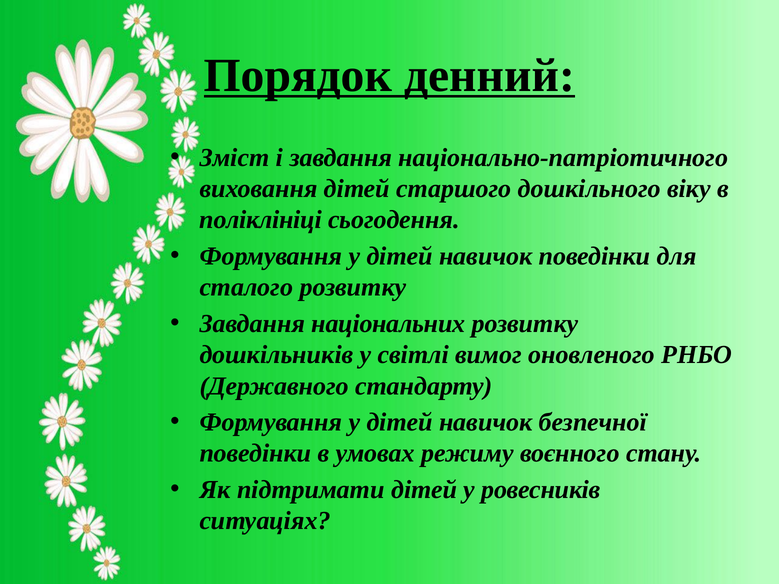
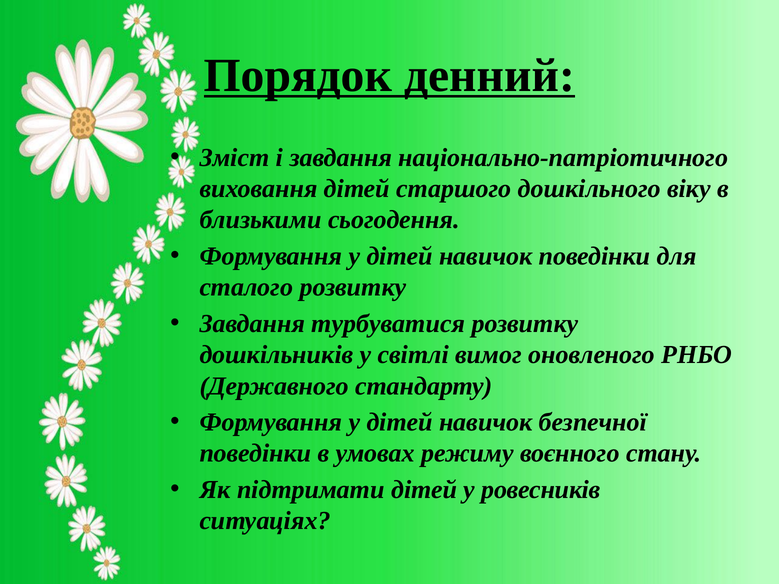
поліклініці: поліклініці -> близькими (261, 220)
національних: національних -> турбуватися (388, 324)
